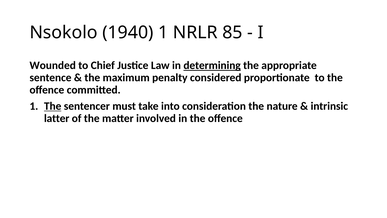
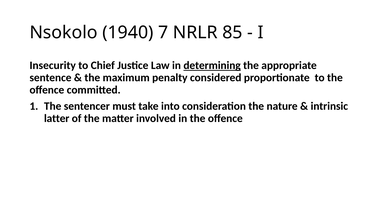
1940 1: 1 -> 7 (163, 33)
Wounded: Wounded -> Insecurity (53, 65)
The underline: present -> none (53, 106)
